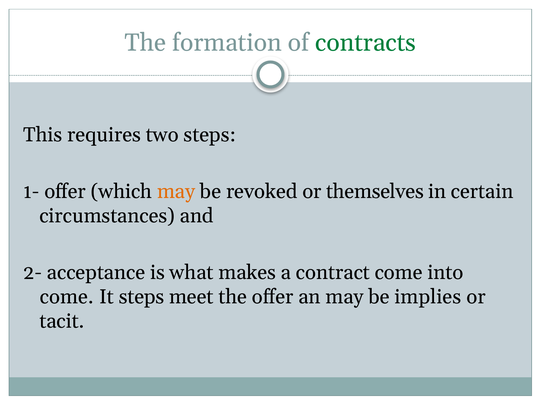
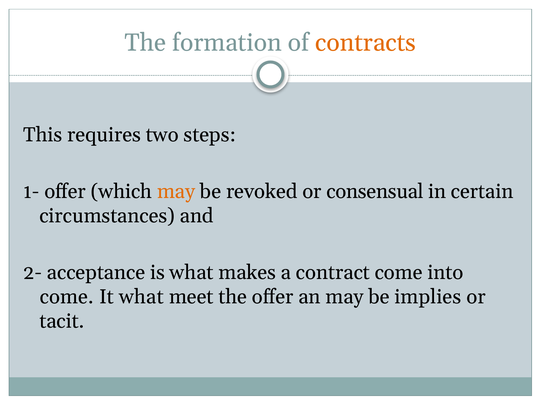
contracts colour: green -> orange (366, 43)
themselves: themselves -> consensual (375, 192)
It steps: steps -> what (141, 298)
